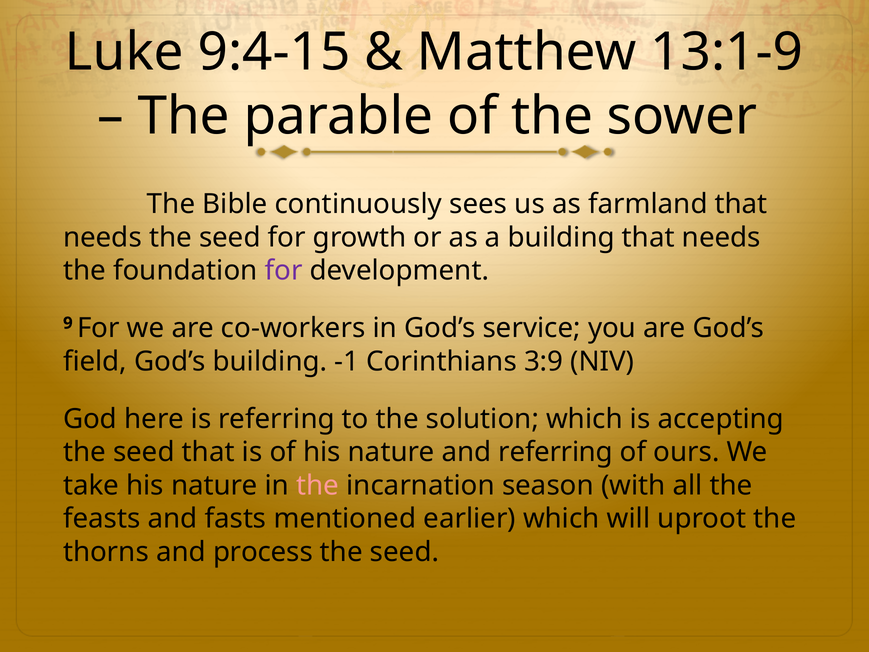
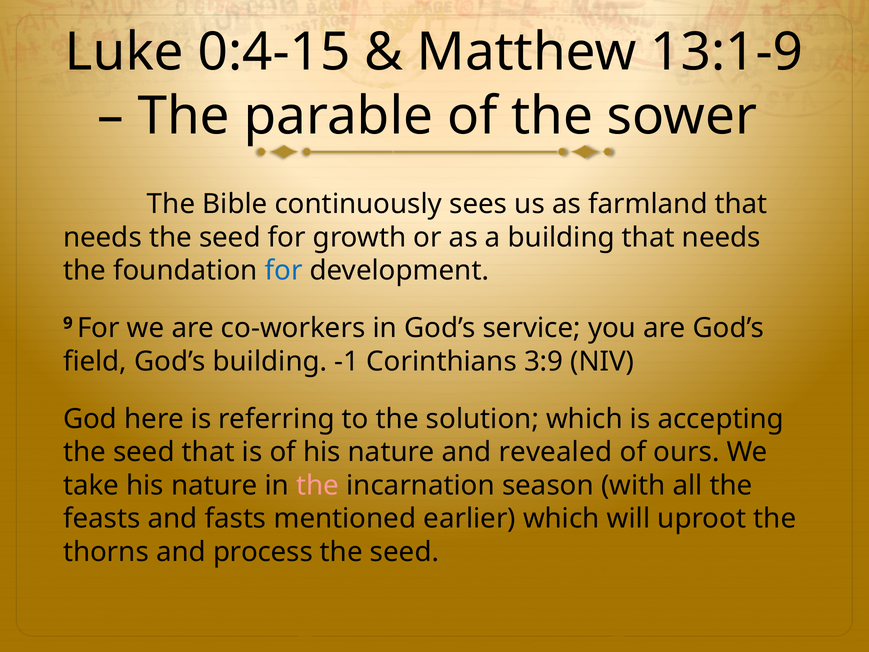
9:4-15: 9:4-15 -> 0:4-15 (274, 52)
for colour: purple -> blue (284, 271)
and referring: referring -> revealed (555, 452)
